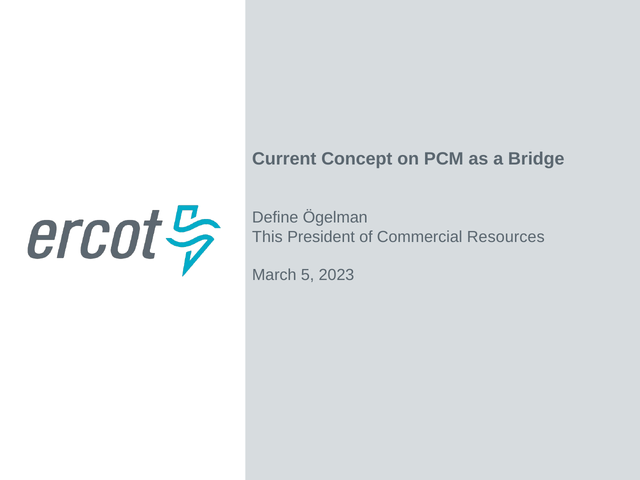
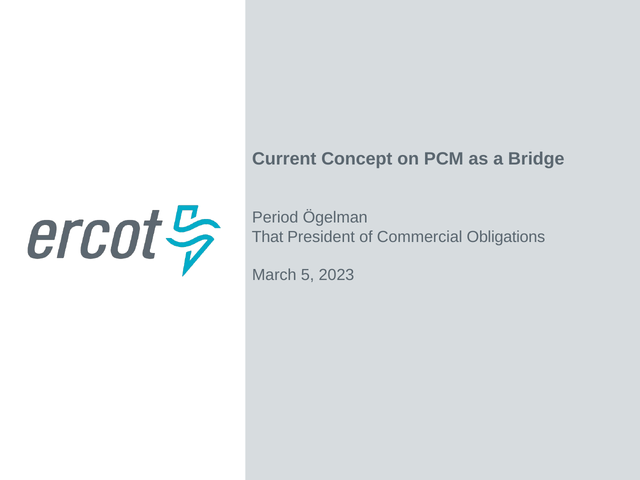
Define: Define -> Period (275, 218)
This: This -> That (268, 237)
Resources: Resources -> Obligations (506, 237)
